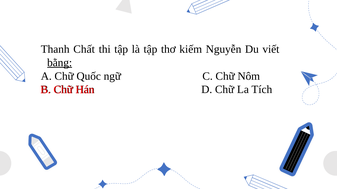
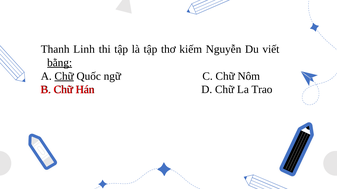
Chất: Chất -> Linh (84, 49)
Chữ underline: none -> present (64, 76)
Tích: Tích -> Trao (262, 90)
